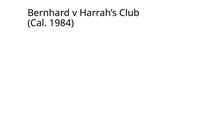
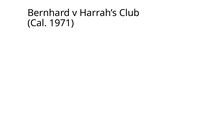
1984: 1984 -> 1971 (62, 23)
